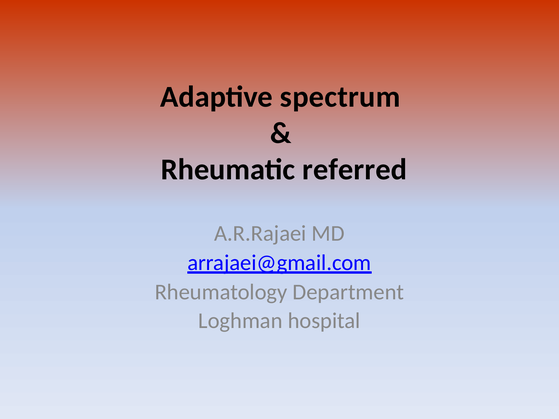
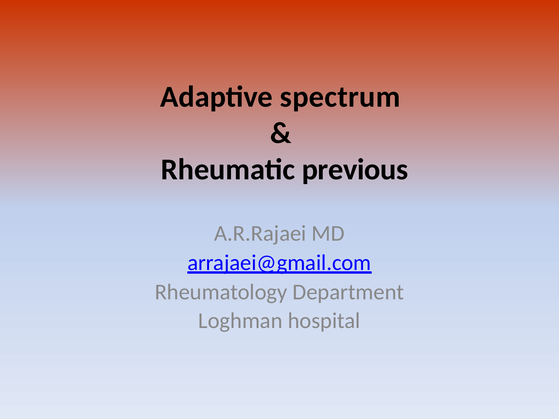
referred: referred -> previous (355, 169)
